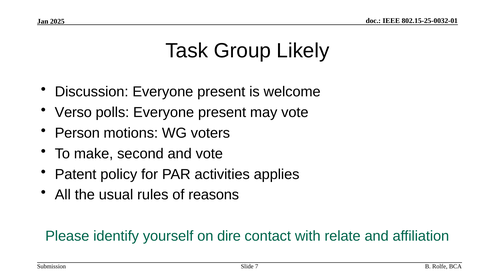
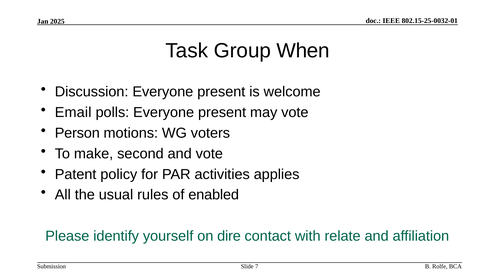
Likely: Likely -> When (303, 51)
Verso: Verso -> Email (73, 113)
reasons: reasons -> enabled (214, 195)
